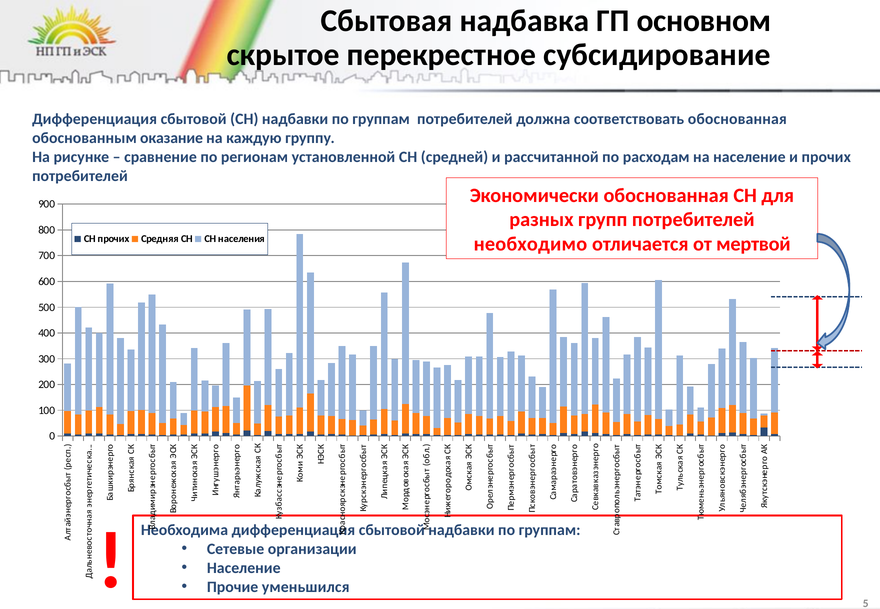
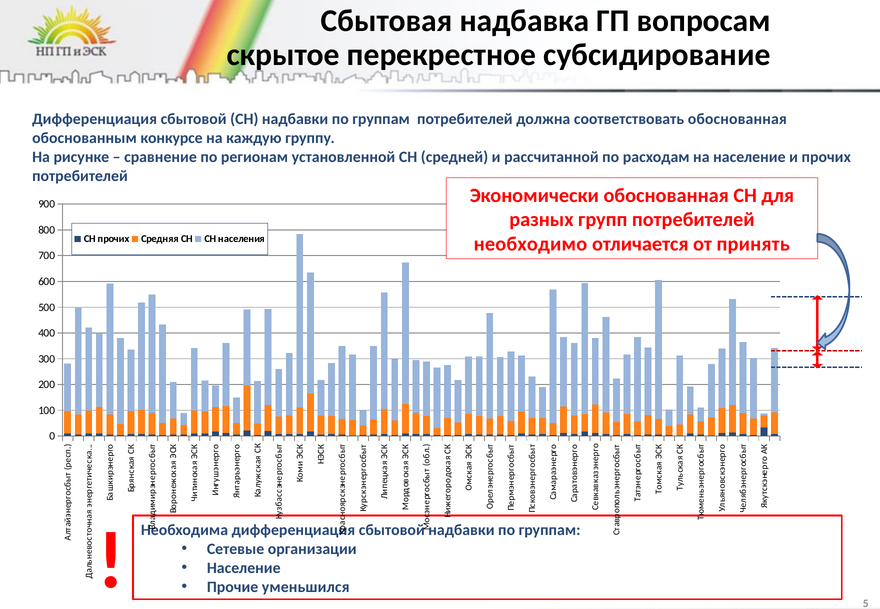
основном: основном -> вопросам (704, 21)
оказание: оказание -> конкурсе (172, 138)
мертвой: мертвой -> принять (753, 244)
